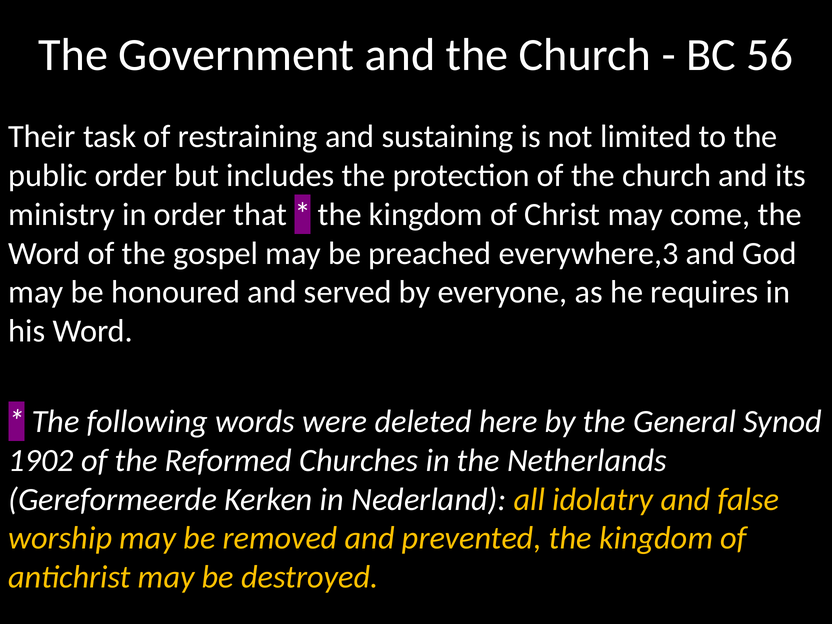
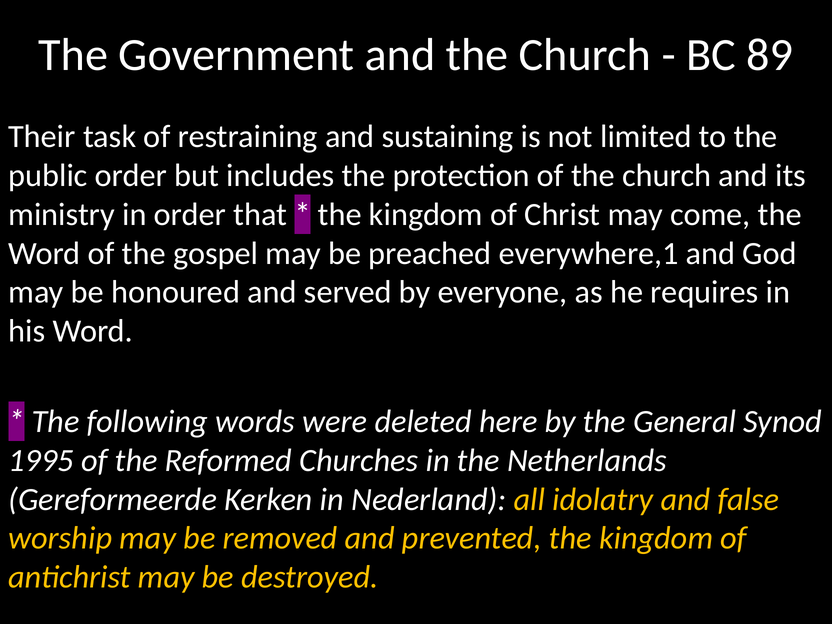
56: 56 -> 89 (770, 55)
everywhere,3: everywhere,3 -> everywhere,1 (589, 253)
1902: 1902 -> 1995 (41, 461)
